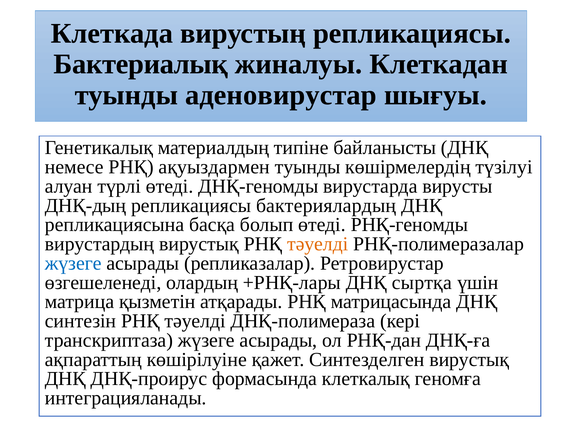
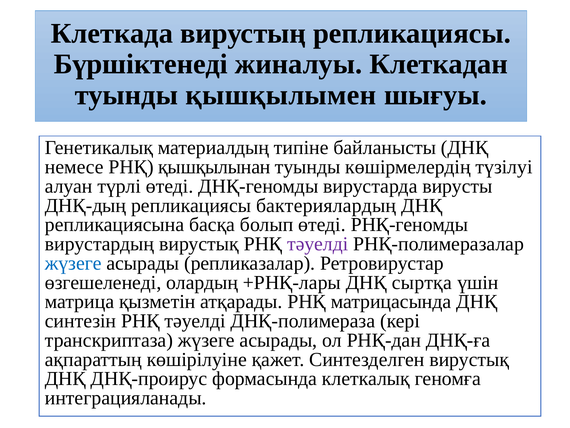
Бактериалық: Бактериалық -> Бүршіктенеді (141, 64)
аденовирустар: аденовирустар -> қышқылымен (281, 95)
ақуыздармен: ақуыздармен -> қышқылынан (214, 167)
тәуелді colour: orange -> purple (318, 244)
